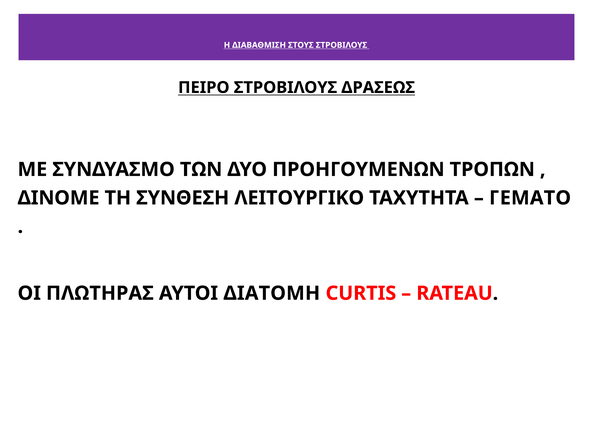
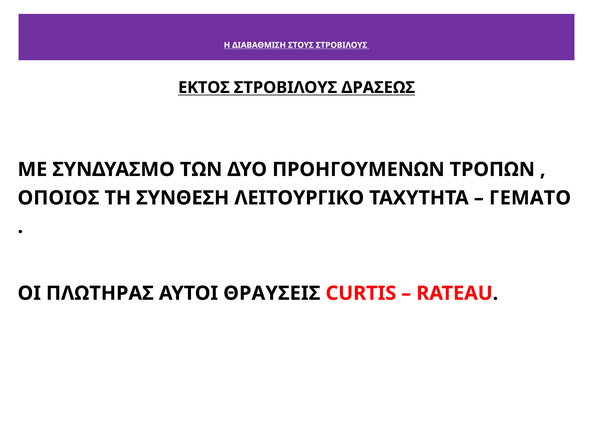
ΠΕΙΡΟ: ΠΕΙΡΟ -> ΕΚΤΟΣ (204, 87)
ΔΙΝΟΜΕ: ΔΙΝΟΜΕ -> ΟΠΟΙΟΣ (58, 198)
ΔΙΑΤΟΜΗ: ΔΙΑΤΟΜΗ -> ΘΡΑΥΣΕΙΣ (272, 293)
